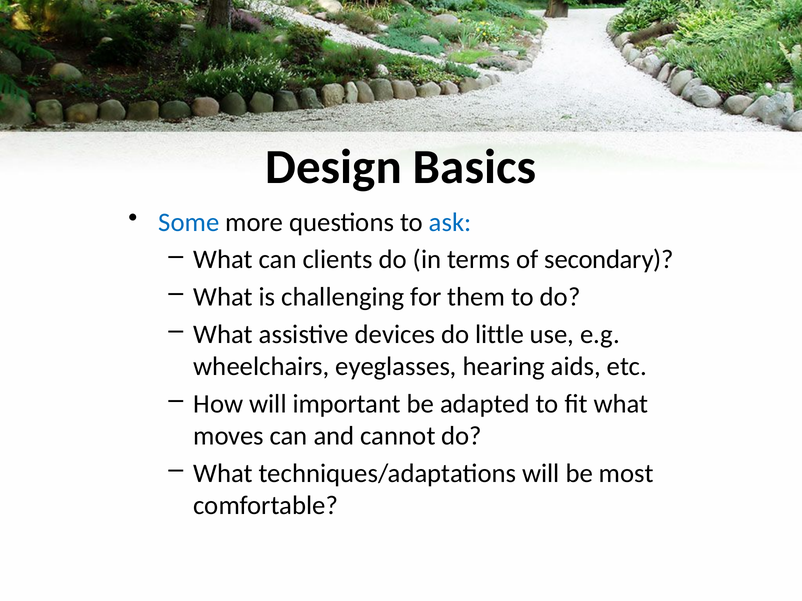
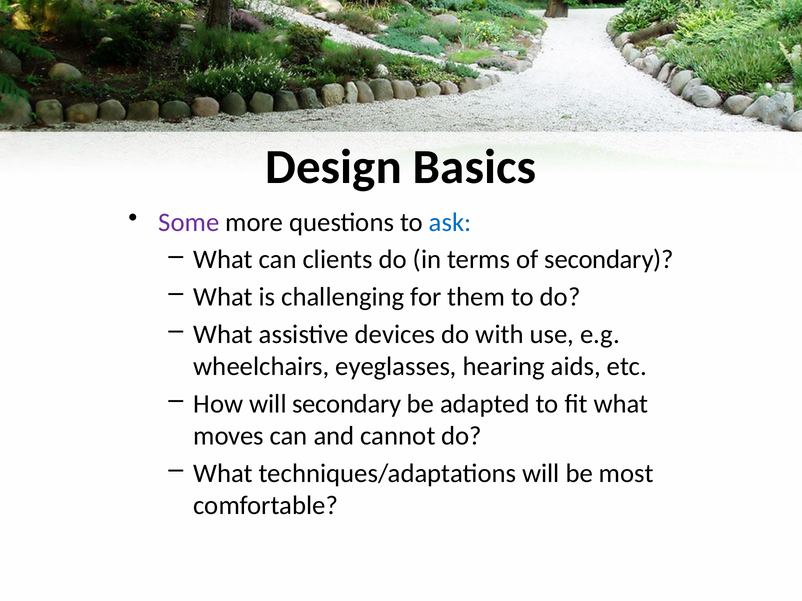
Some colour: blue -> purple (189, 222)
little: little -> with (500, 335)
will important: important -> secondary (347, 404)
